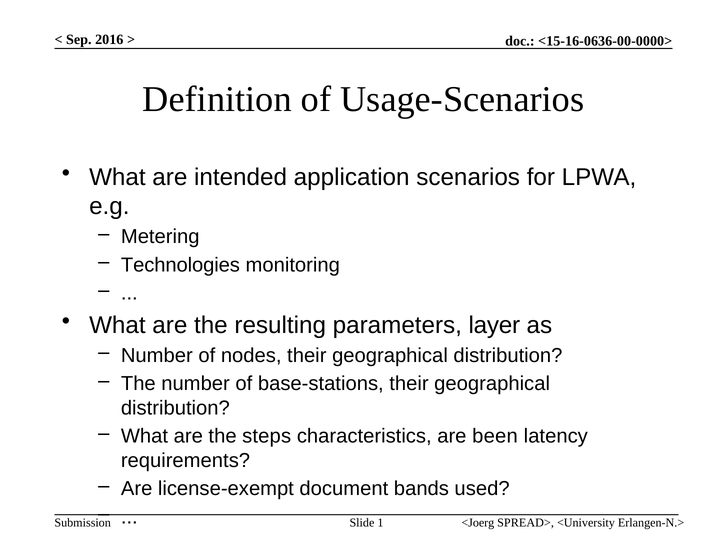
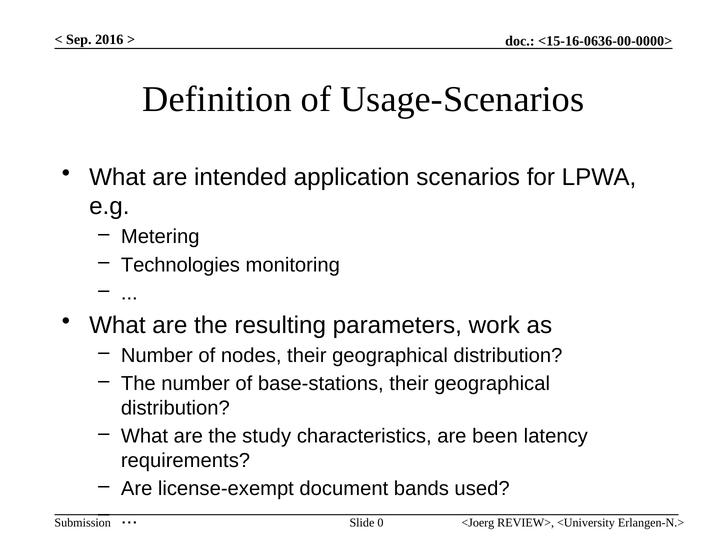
layer: layer -> work (494, 325)
steps: steps -> study (267, 436)
1: 1 -> 0 (380, 523)
SPREAD>: SPREAD> -> REVIEW> (526, 523)
